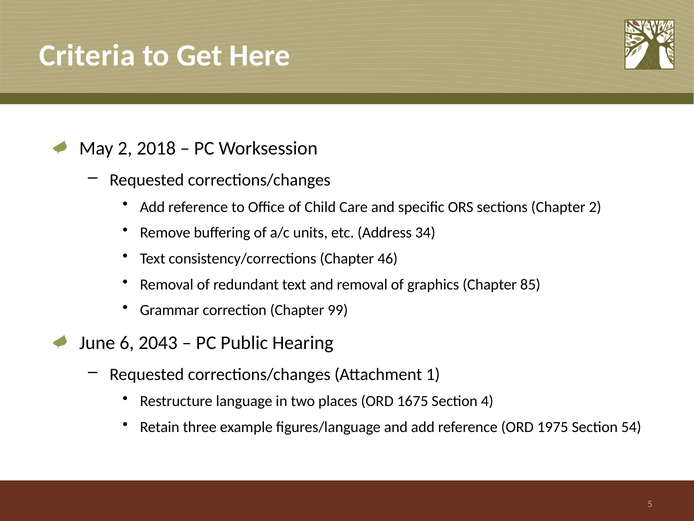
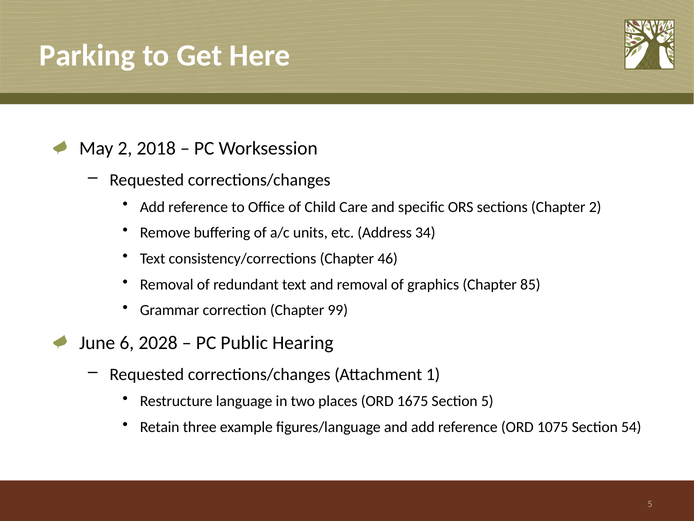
Criteria: Criteria -> Parking (87, 55)
2043: 2043 -> 2028 (158, 343)
Section 4: 4 -> 5 (487, 401)
1975: 1975 -> 1075 (553, 427)
